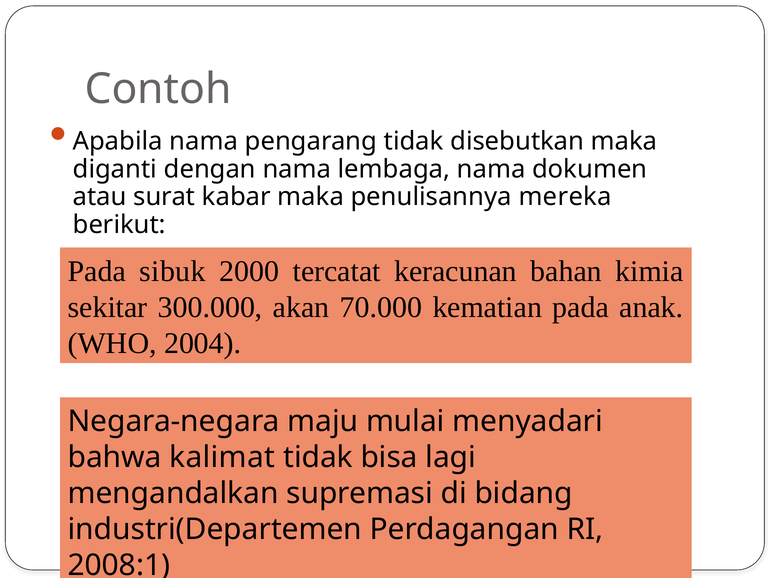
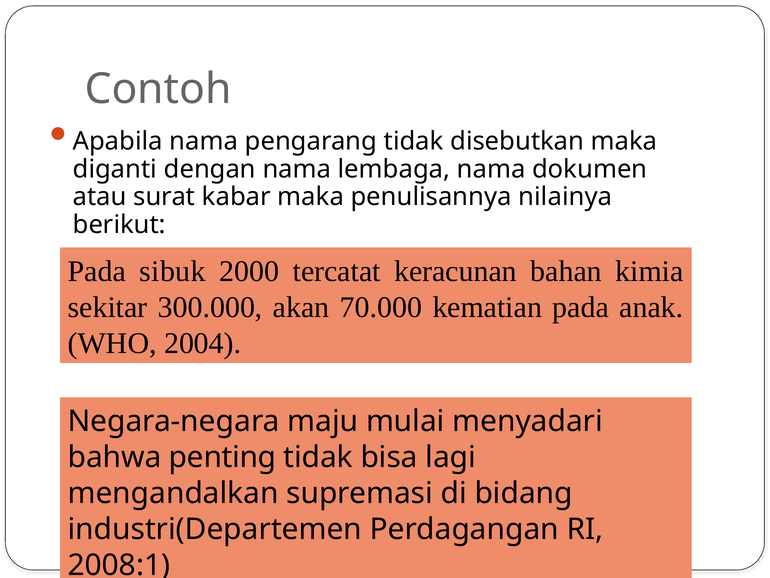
mereka: mereka -> nilainya (565, 197)
kalimat: kalimat -> penting (223, 457)
